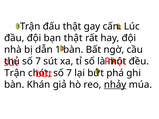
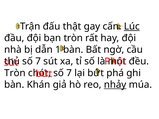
Lúc underline: none -> present (132, 26)
bạn thật: thật -> tròn (73, 38)
Trận: Trận -> Tròn (15, 73)
